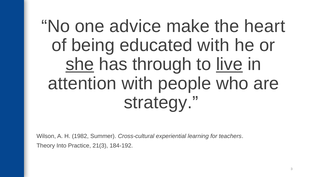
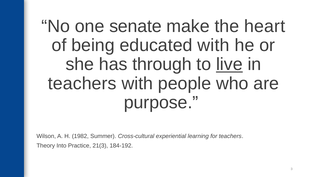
advice: advice -> senate (135, 26)
she underline: present -> none (80, 64)
attention: attention -> teachers (82, 84)
strategy: strategy -> purpose (161, 103)
